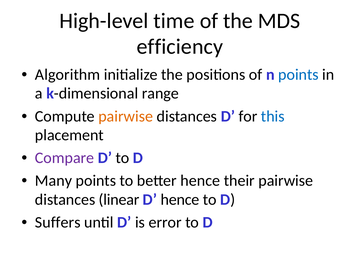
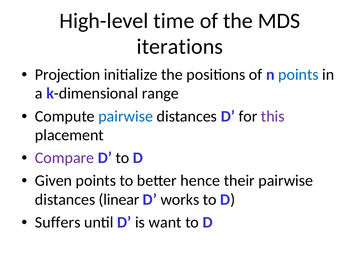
efficiency: efficiency -> iterations (180, 47)
Algorithm: Algorithm -> Projection (68, 75)
pairwise colour: orange -> blue (126, 116)
this colour: blue -> purple (273, 116)
Many: Many -> Given (54, 181)
D hence: hence -> works (180, 200)
error: error -> want (165, 222)
